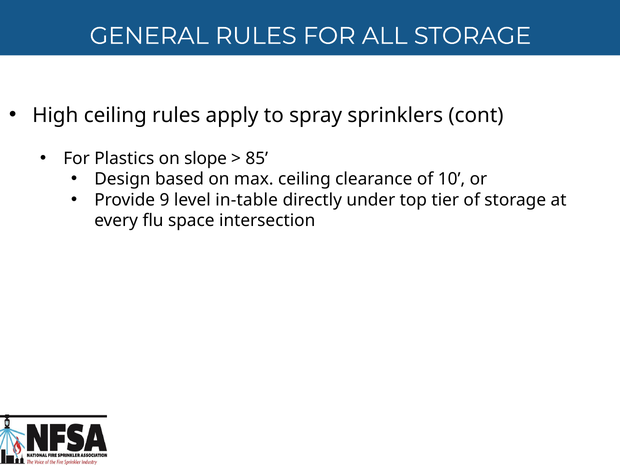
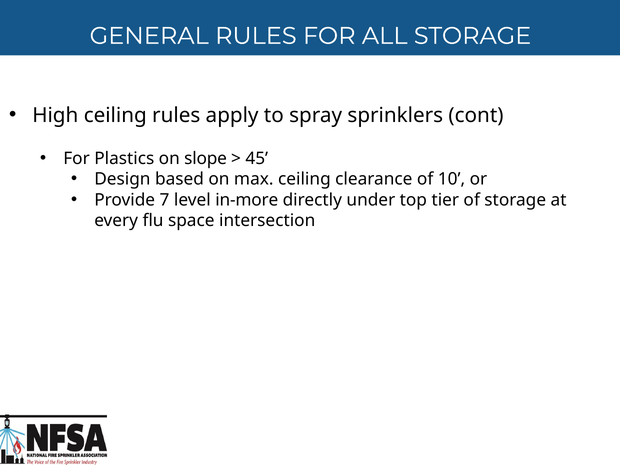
85: 85 -> 45 (257, 158)
9: 9 -> 7 (165, 200)
in-table: in-table -> in-more (247, 200)
